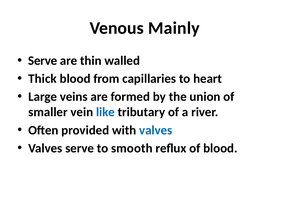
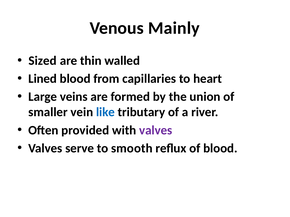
Serve: Serve -> Sized (43, 61)
Thick: Thick -> Lined (43, 79)
valves colour: blue -> purple (156, 130)
